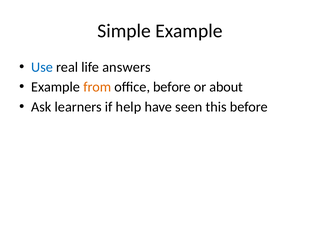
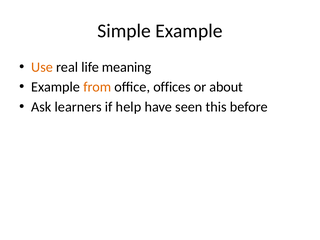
Use colour: blue -> orange (42, 67)
answers: answers -> meaning (127, 67)
office before: before -> offices (172, 87)
